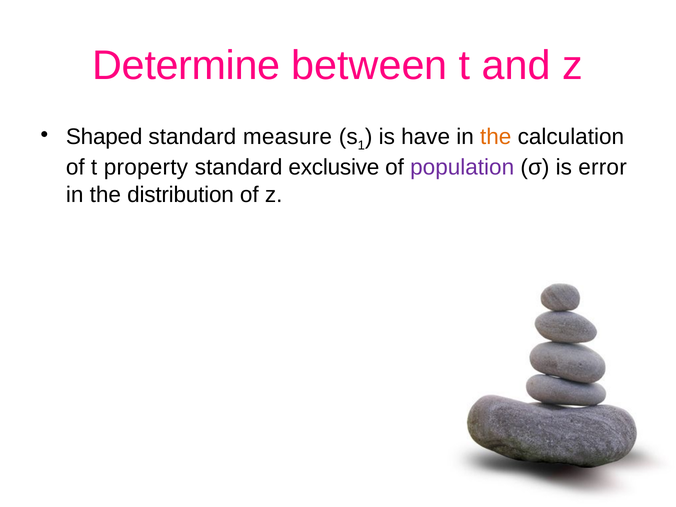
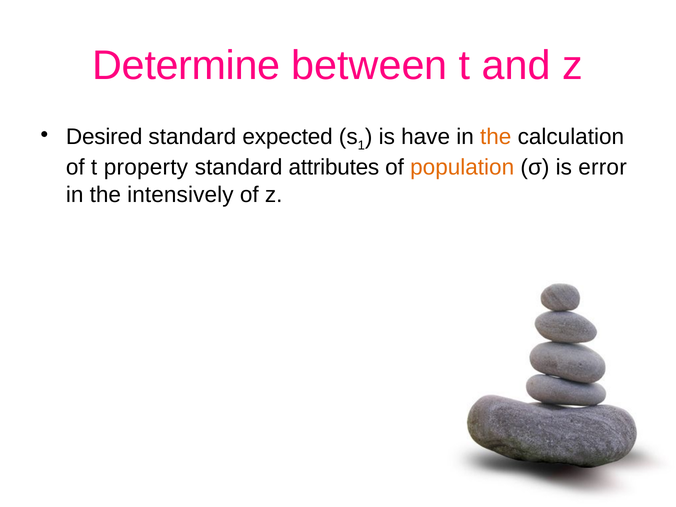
Shaped: Shaped -> Desired (104, 137)
measure: measure -> expected (288, 137)
exclusive: exclusive -> attributes (334, 168)
population colour: purple -> orange (462, 168)
distribution: distribution -> intensively (180, 195)
